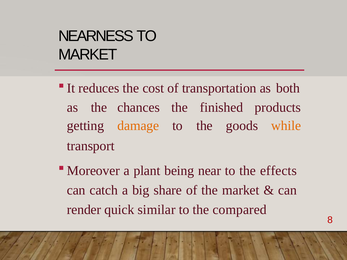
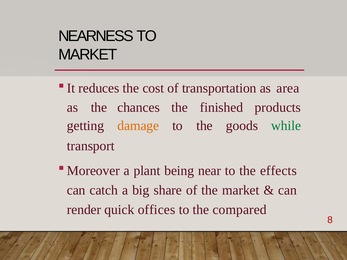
both: both -> area (288, 88)
while colour: orange -> green (286, 126)
similar: similar -> offices (157, 210)
